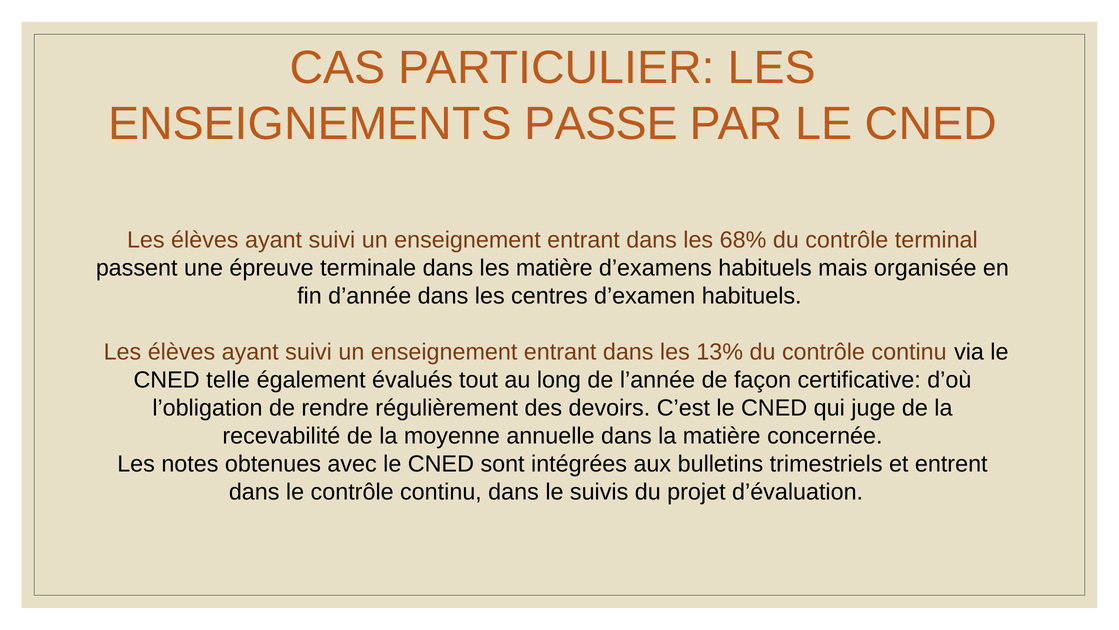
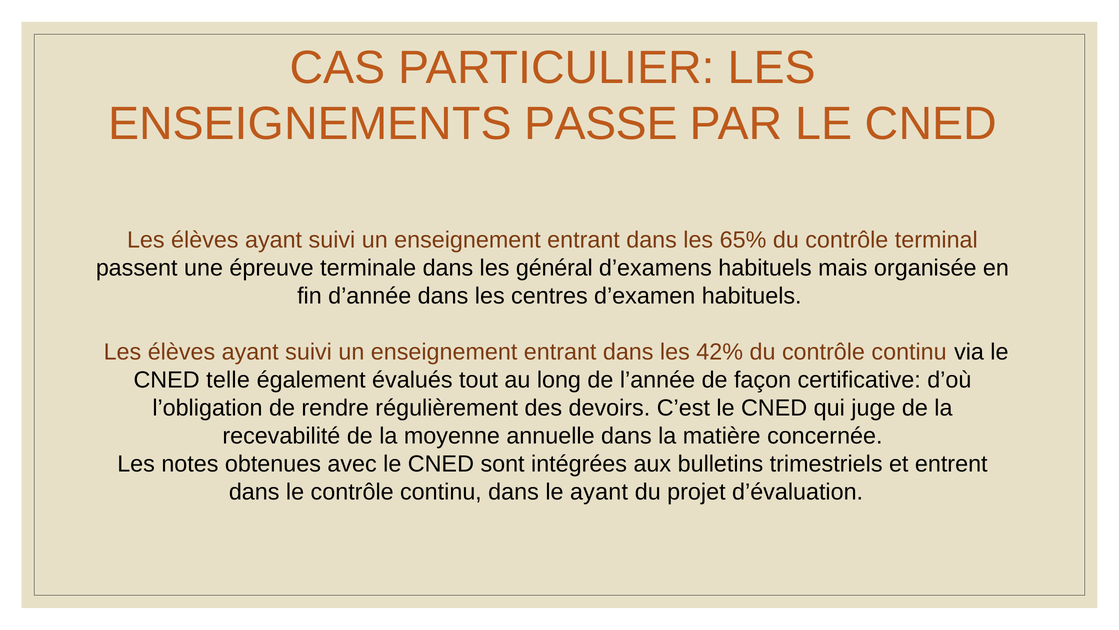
68%: 68% -> 65% (743, 240)
les matière: matière -> général (554, 268)
13%: 13% -> 42% (720, 352)
le suivis: suivis -> ayant (599, 492)
